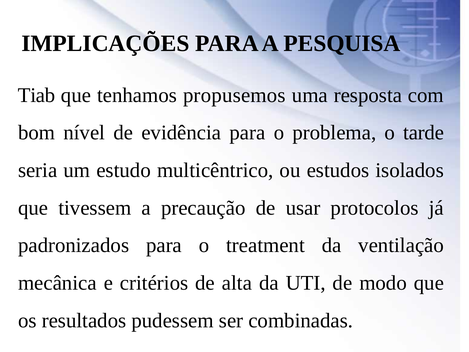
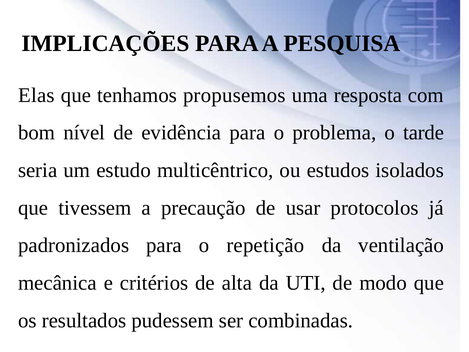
Tiab: Tiab -> Elas (36, 95)
treatment: treatment -> repetição (265, 245)
